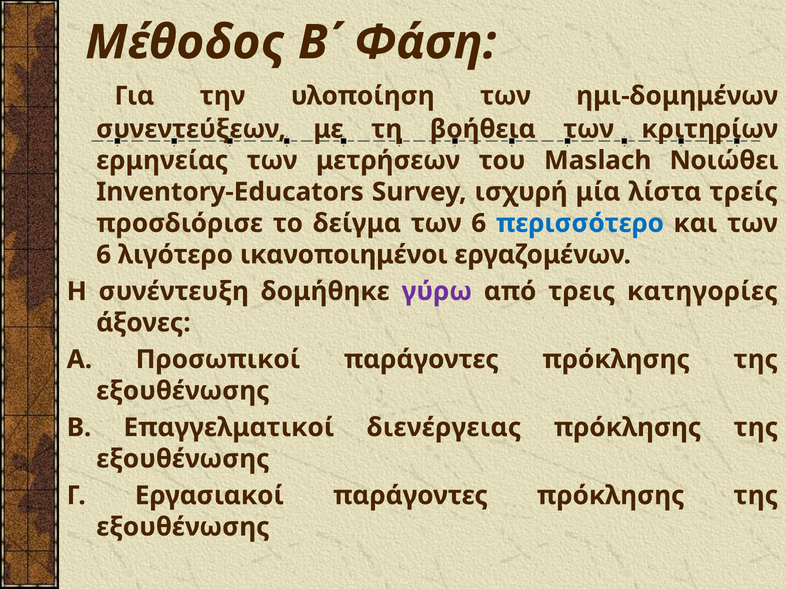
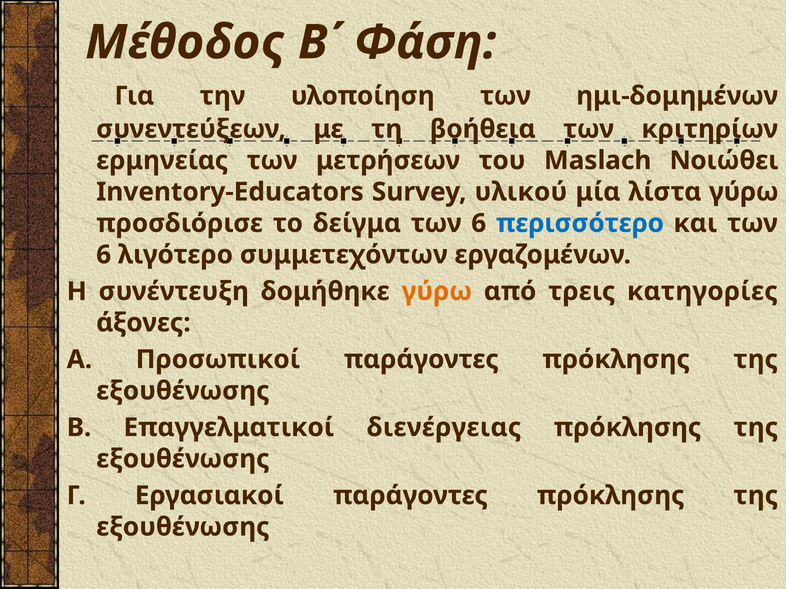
ισχυρή: ισχυρή -> υλικού (521, 192)
λίστα τρείς: τρείς -> γύρω (744, 192)
ικανοποιημένοι: ικανοποιημένοι -> συμμετεχόντων (344, 255)
γύρω colour: purple -> orange (437, 292)
